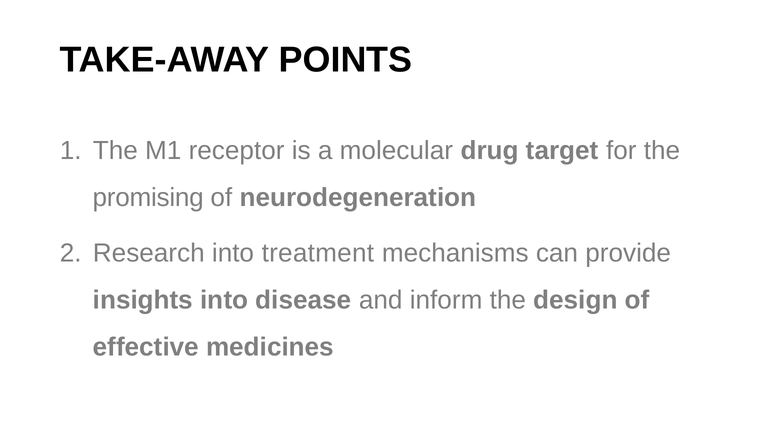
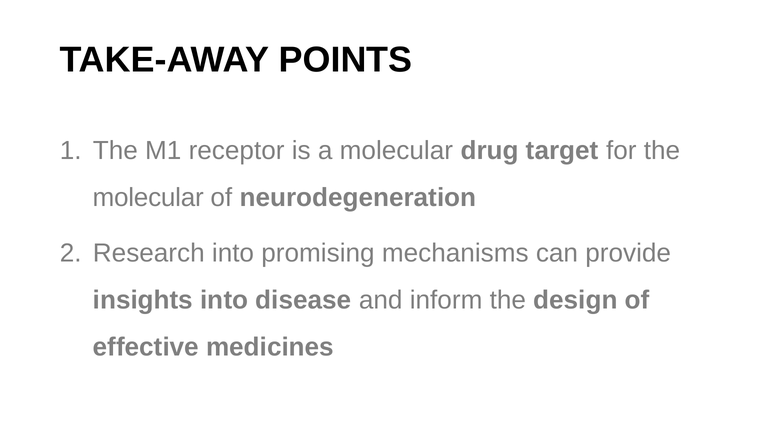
promising: promising -> molecular (148, 198)
treatment: treatment -> promising (318, 253)
